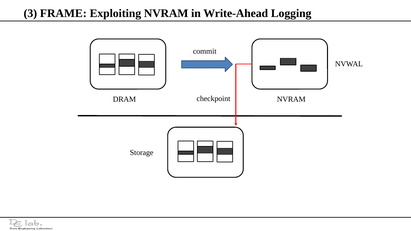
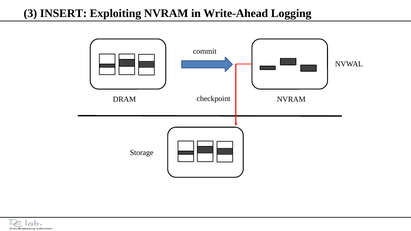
FRAME: FRAME -> INSERT (63, 13)
